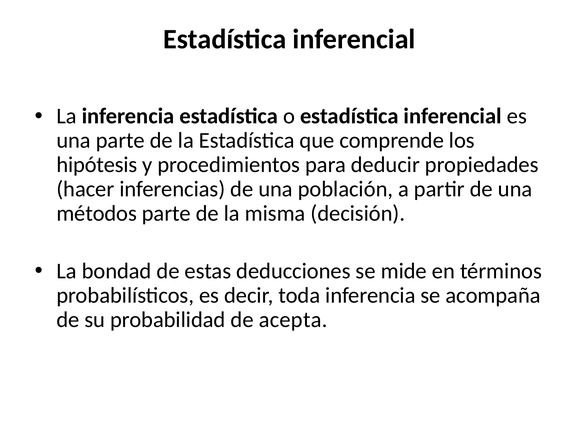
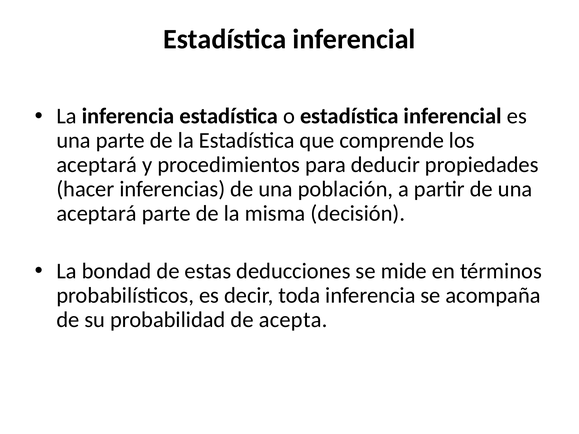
hipótesis: hipótesis -> aceptará (97, 165)
métodos: métodos -> aceptará (97, 214)
